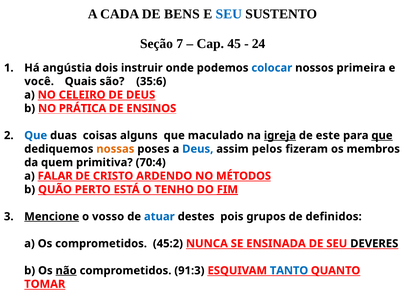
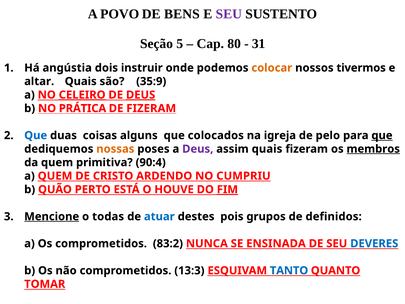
CADA: CADA -> POVO (120, 14)
SEU colour: blue -> purple (229, 14)
7: 7 -> 5 (180, 44)
45: 45 -> 80 (234, 44)
24: 24 -> 31 (259, 44)
colocar colour: blue -> orange (272, 68)
primeira: primeira -> tivermos (361, 68)
você: você -> altar (39, 81)
35:6: 35:6 -> 35:9 (151, 81)
DEUS underline: none -> present (141, 95)
DE ENSINOS: ENSINOS -> FIZERAM (151, 108)
maculado: maculado -> colocados (216, 135)
igreja underline: present -> none (280, 135)
este: este -> pelo (328, 135)
Deus colour: blue -> purple (198, 149)
assim pelos: pelos -> quais (267, 149)
membros underline: none -> present (373, 149)
70:4: 70:4 -> 90:4 (151, 162)
a FALAR: FALAR -> QUEM (55, 176)
MÉTODOS: MÉTODOS -> CUMPRIU (243, 176)
TENHO: TENHO -> HOUVE (174, 189)
vosso: vosso -> todas (108, 216)
45:2: 45:2 -> 83:2 (168, 243)
DEVERES colour: black -> blue (374, 243)
não underline: present -> none (66, 270)
91:3: 91:3 -> 13:3 (189, 270)
